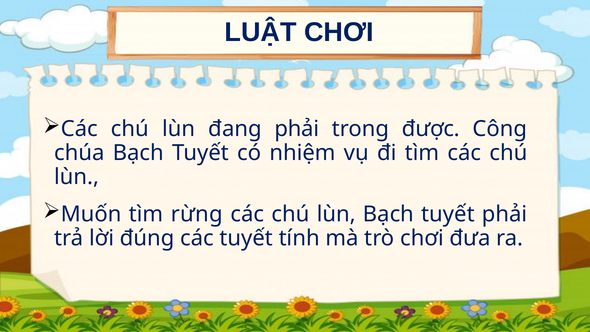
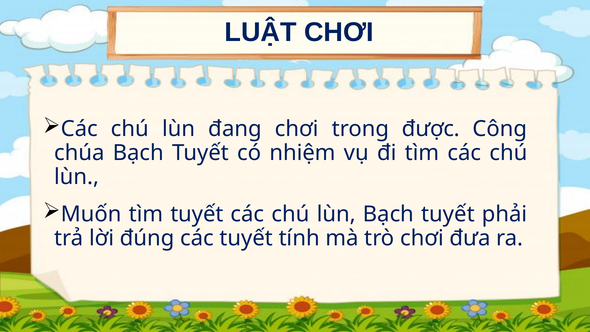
đang phải: phải -> chơi (297, 129)
tìm rừng: rừng -> tuyết (197, 214)
